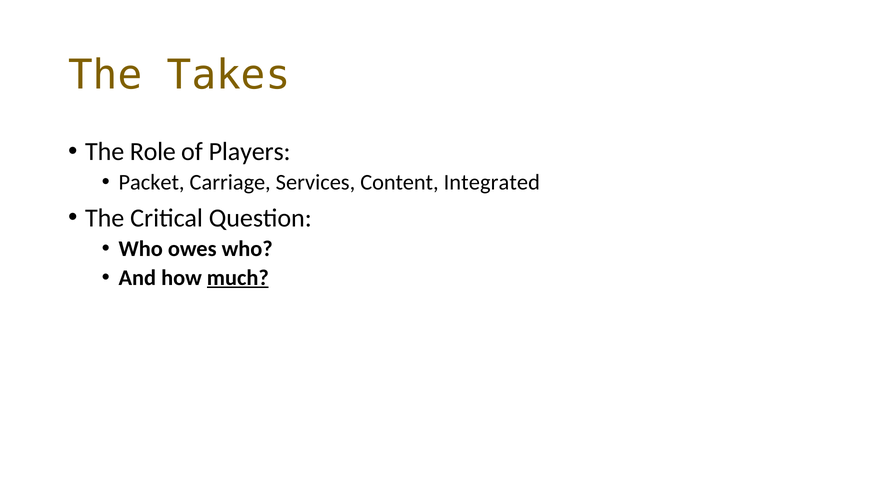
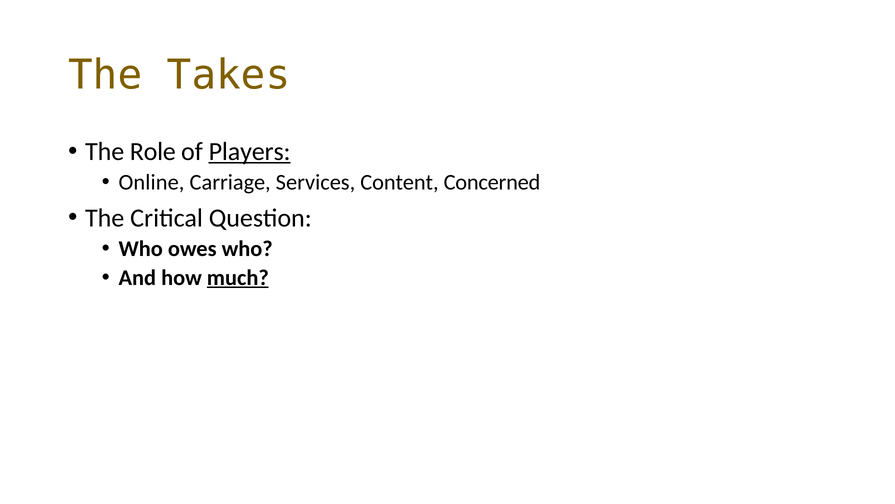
Players underline: none -> present (250, 151)
Packet: Packet -> Online (152, 182)
Integrated: Integrated -> Concerned (492, 182)
